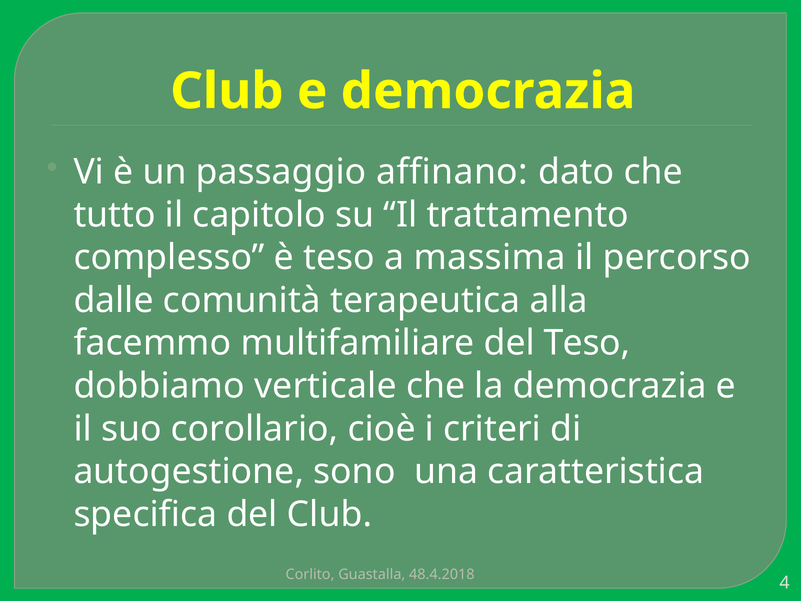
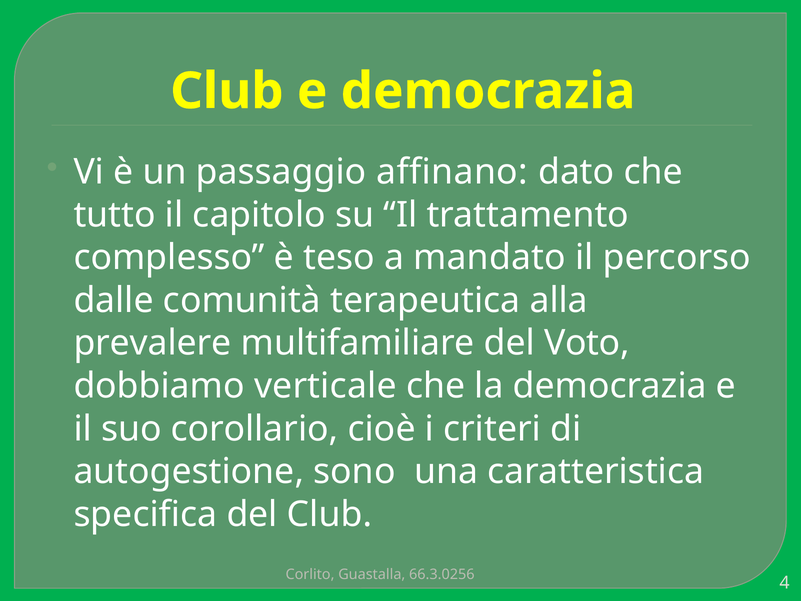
massima: massima -> mandato (490, 258)
facemmo: facemmo -> prevalere (153, 343)
del Teso: Teso -> Voto (587, 343)
48.4.2018: 48.4.2018 -> 66.3.0256 (442, 574)
